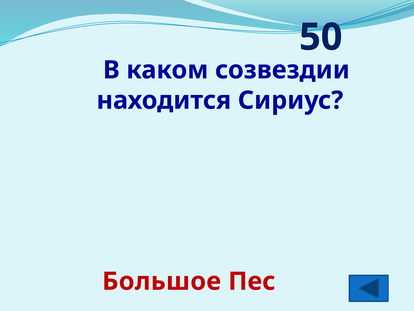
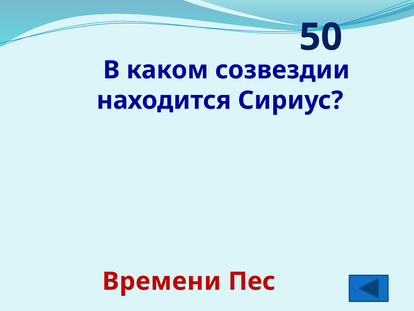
Большое: Большое -> Времени (162, 281)
